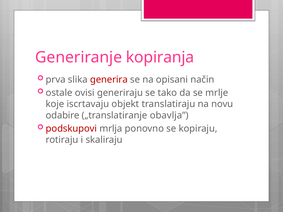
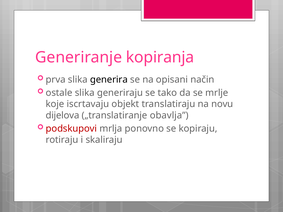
generira colour: red -> black (109, 80)
ostale ovisi: ovisi -> slika (85, 93)
odabire: odabire -> dijelova (63, 116)
